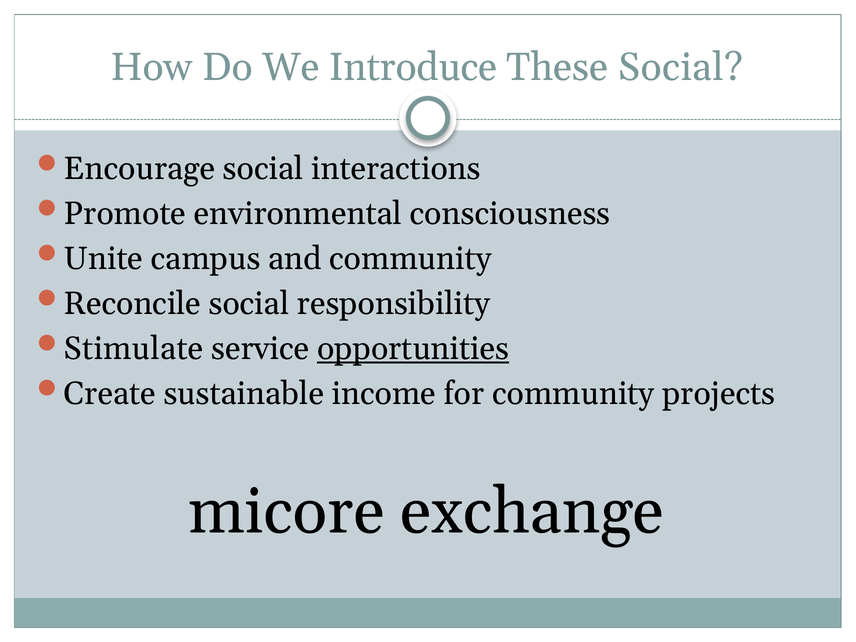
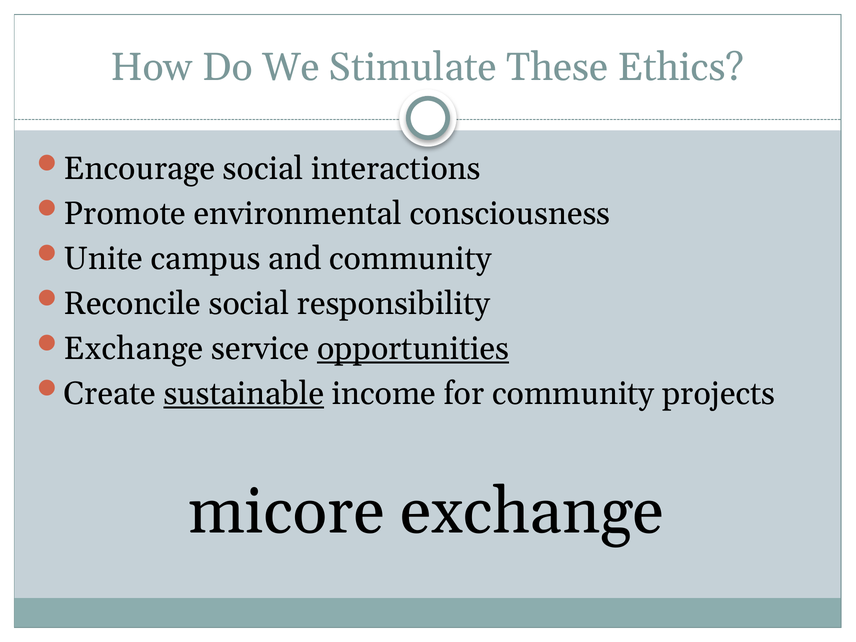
Introduce: Introduce -> Stimulate (413, 67)
These Social: Social -> Ethics (681, 67)
Stimulate: Stimulate -> Exchange (134, 349)
sustainable underline: none -> present (244, 394)
